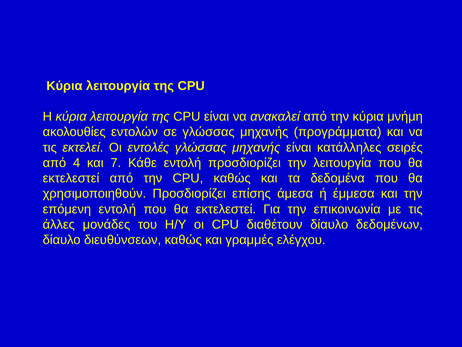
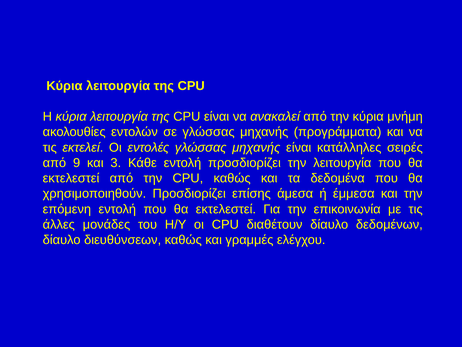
4: 4 -> 9 (77, 163)
7: 7 -> 3 (116, 163)
